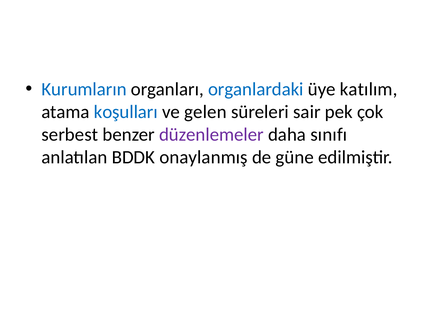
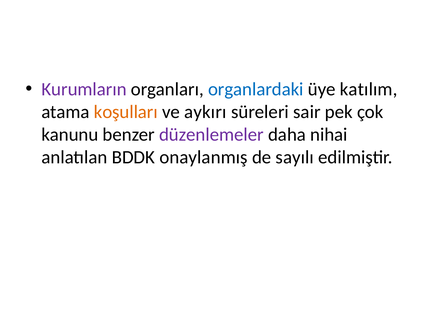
Kurumların colour: blue -> purple (84, 89)
koşulları colour: blue -> orange (126, 112)
gelen: gelen -> aykırı (205, 112)
serbest: serbest -> kanunu (70, 135)
sınıfı: sınıfı -> nihai (329, 135)
güne: güne -> sayılı (295, 157)
